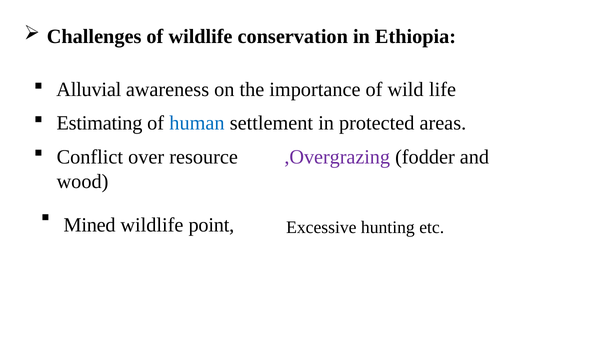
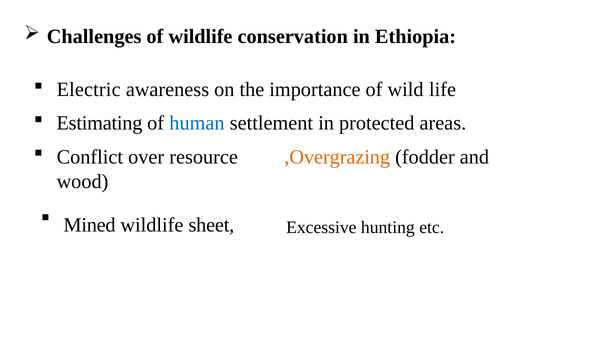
Alluvial: Alluvial -> Electric (89, 90)
,Overgrazing colour: purple -> orange (337, 157)
point: point -> sheet (211, 225)
